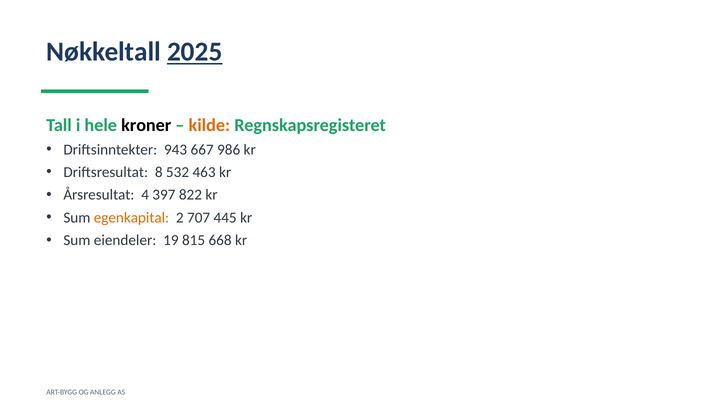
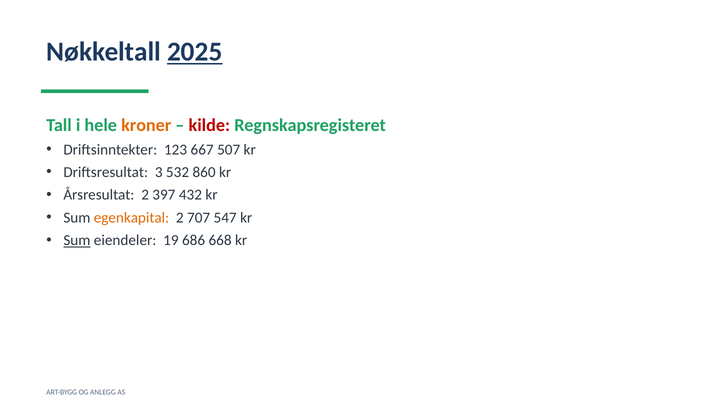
kroner colour: black -> orange (146, 125)
kilde colour: orange -> red (209, 125)
943: 943 -> 123 (176, 150)
986: 986 -> 507 (229, 150)
8: 8 -> 3 (159, 172)
463: 463 -> 860 (204, 172)
Årsresultat 4: 4 -> 2 (145, 195)
822: 822 -> 432 (190, 195)
445: 445 -> 547 (225, 218)
Sum underline: none -> present (77, 241)
815: 815 -> 686 (194, 241)
